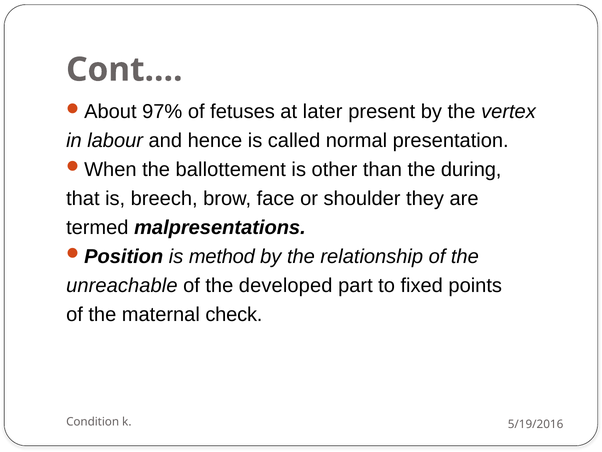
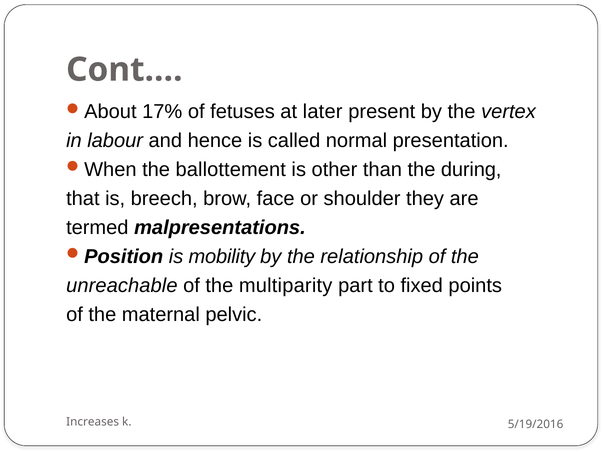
97%: 97% -> 17% (162, 112)
method: method -> mobility (222, 256)
developed: developed -> multiparity (286, 285)
check: check -> pelvic (234, 314)
Condition: Condition -> Increases (93, 421)
